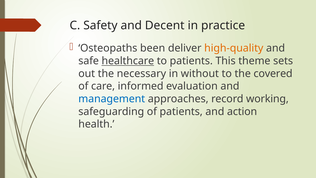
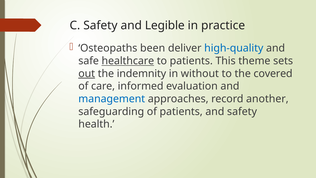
Decent: Decent -> Legible (165, 25)
high-quality colour: orange -> blue (234, 48)
out underline: none -> present (87, 73)
necessary: necessary -> indemnity (141, 73)
working: working -> another (267, 99)
and action: action -> safety (242, 111)
